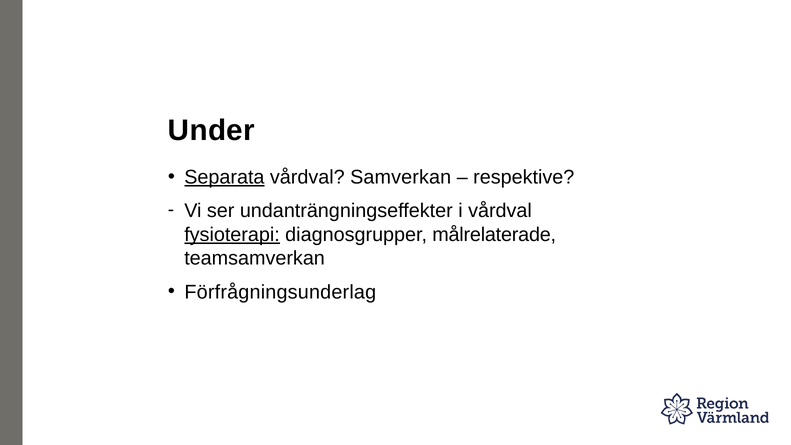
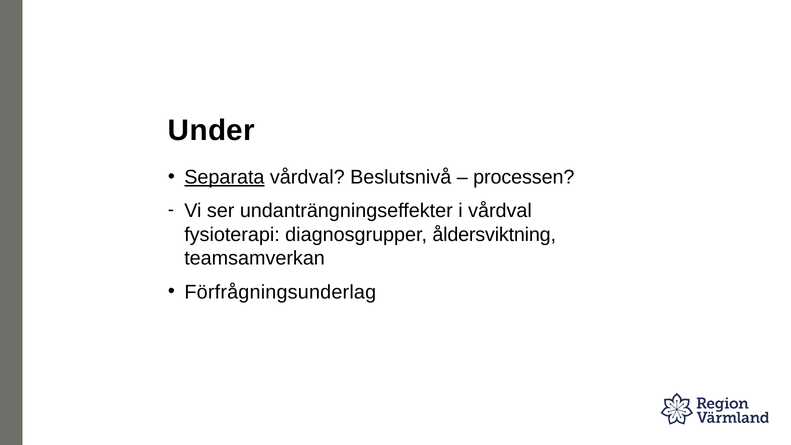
Samverkan: Samverkan -> Beslutsnivå (401, 177)
respektive: respektive -> processen (524, 177)
fysioterapi underline: present -> none (232, 235)
målrelaterade: målrelaterade -> åldersviktning (494, 235)
